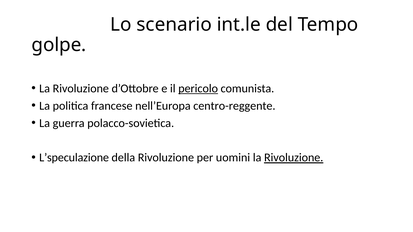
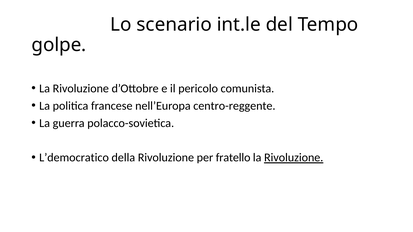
pericolo underline: present -> none (198, 89)
L’speculazione: L’speculazione -> L’democratico (74, 158)
uomini: uomini -> fratello (233, 158)
